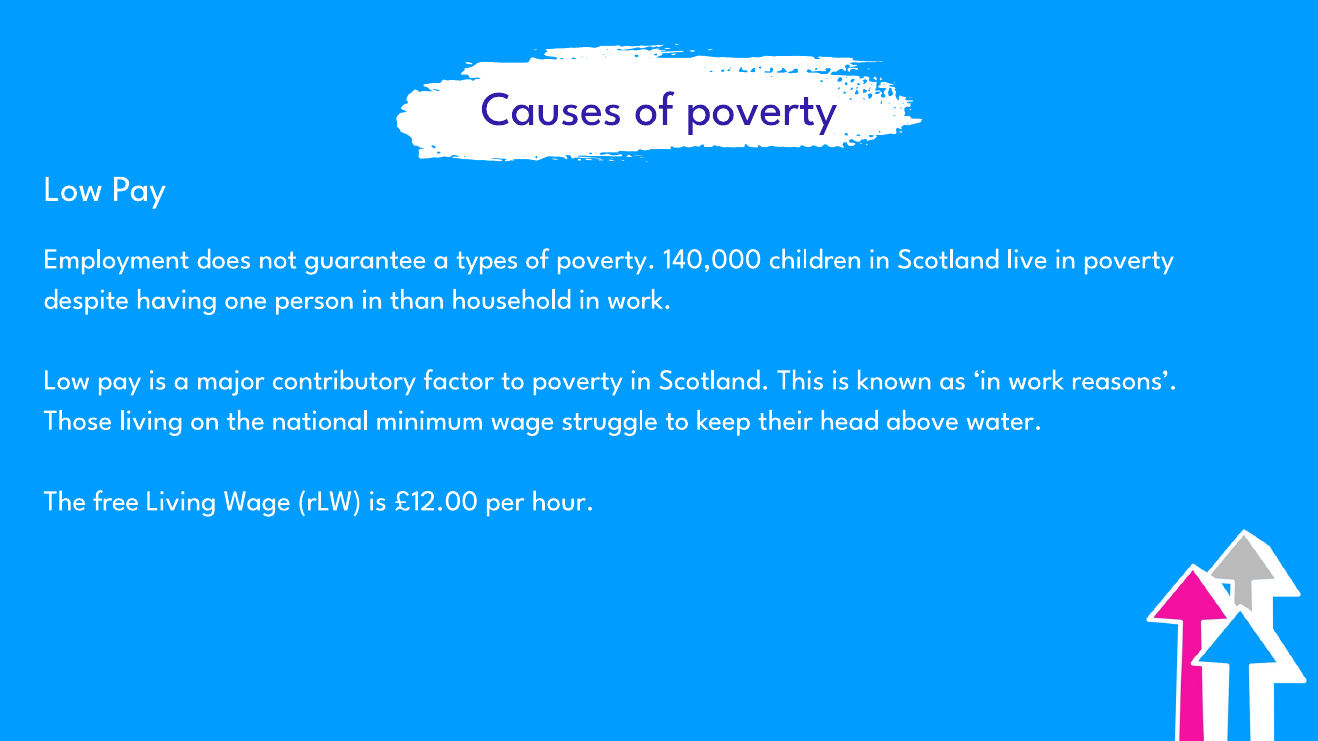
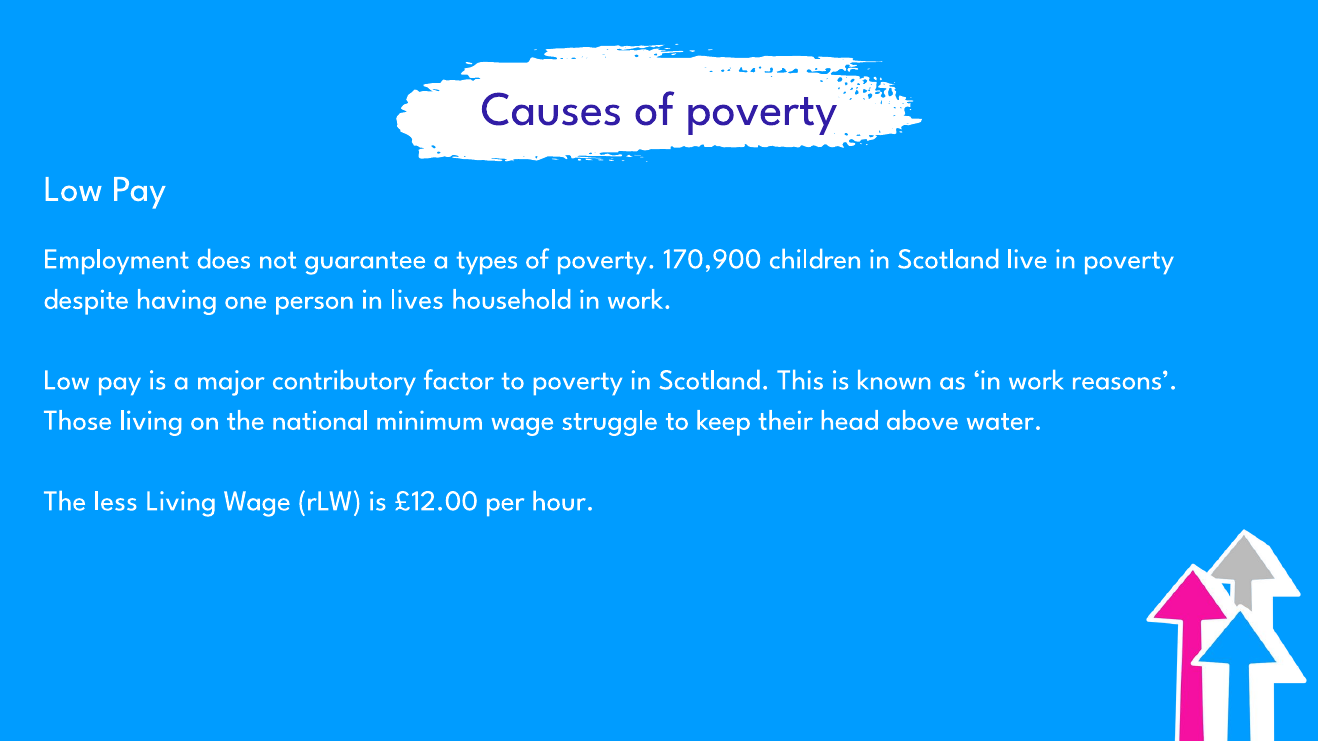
140,000: 140,000 -> 170,900 (712, 259)
than: than -> lives (417, 299)
free: free -> less (116, 501)
